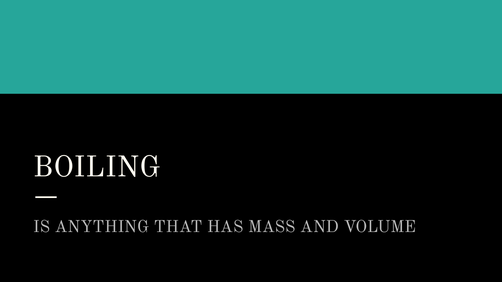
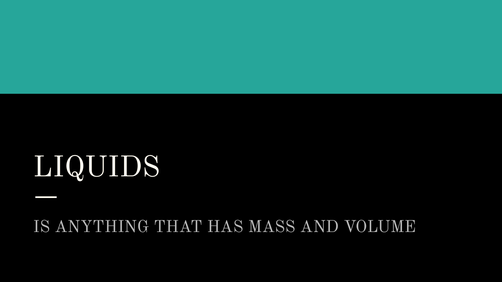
BOILING: BOILING -> LIQUIDS (97, 167)
